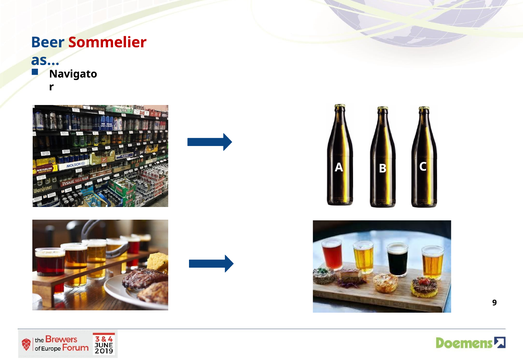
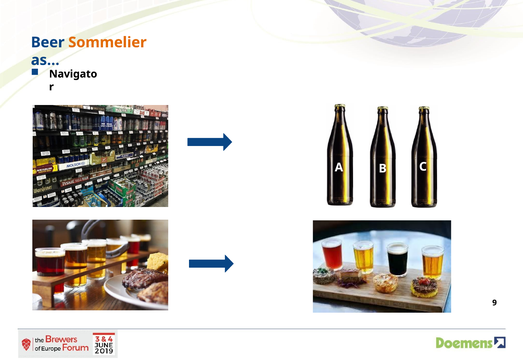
Sommelier colour: red -> orange (107, 42)
